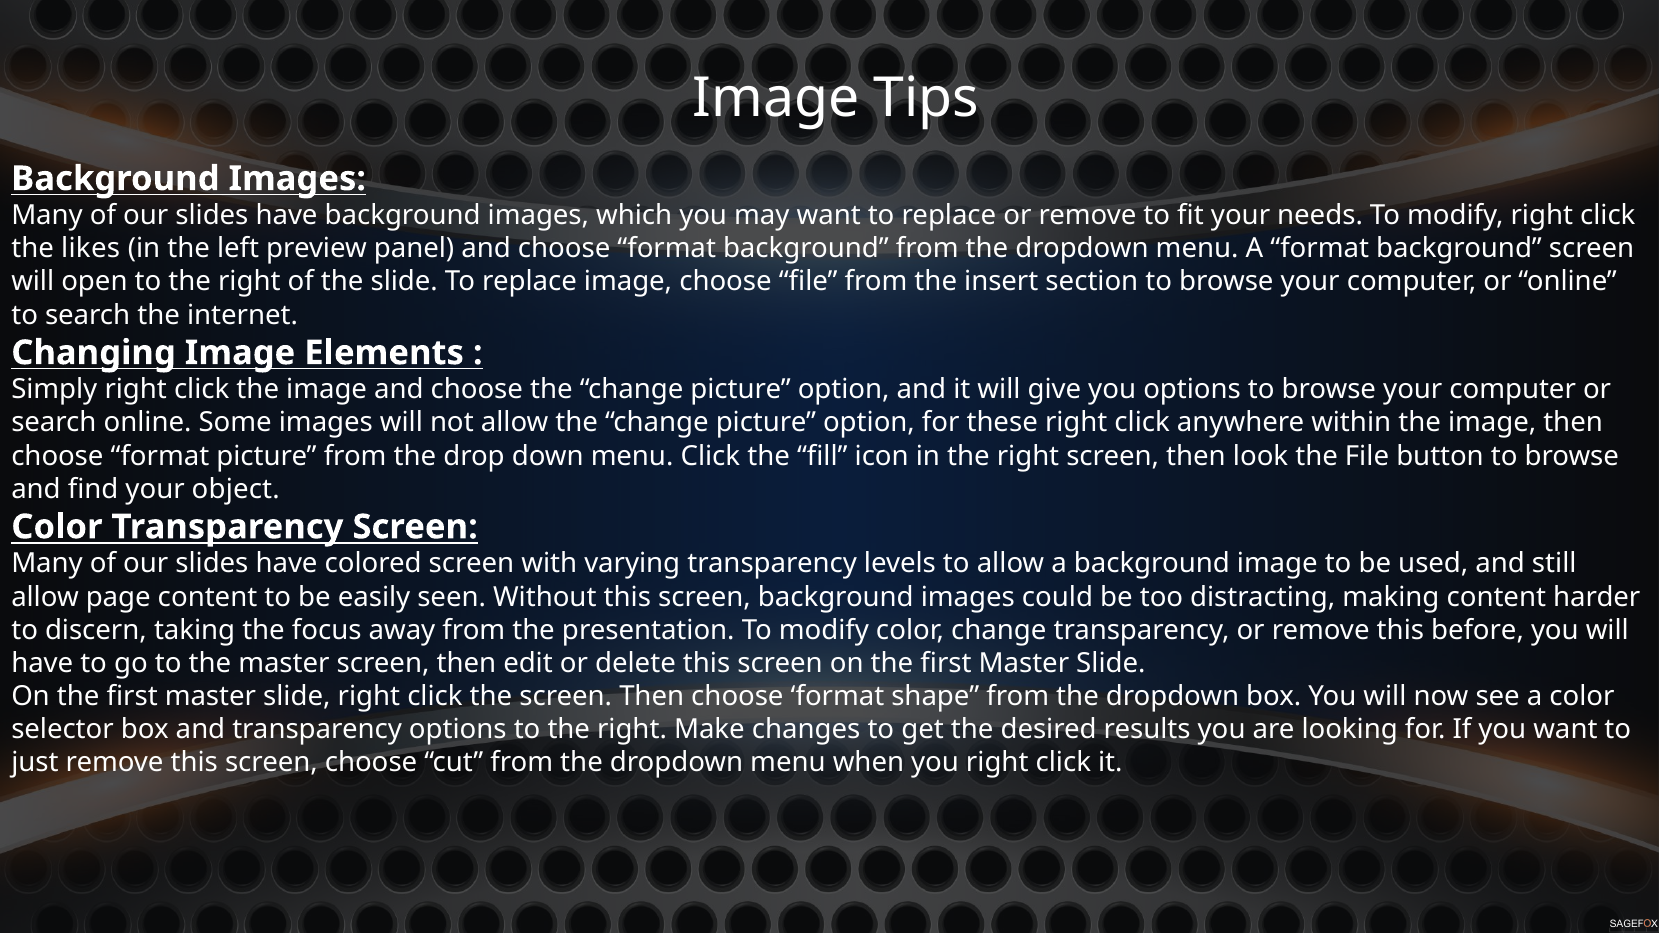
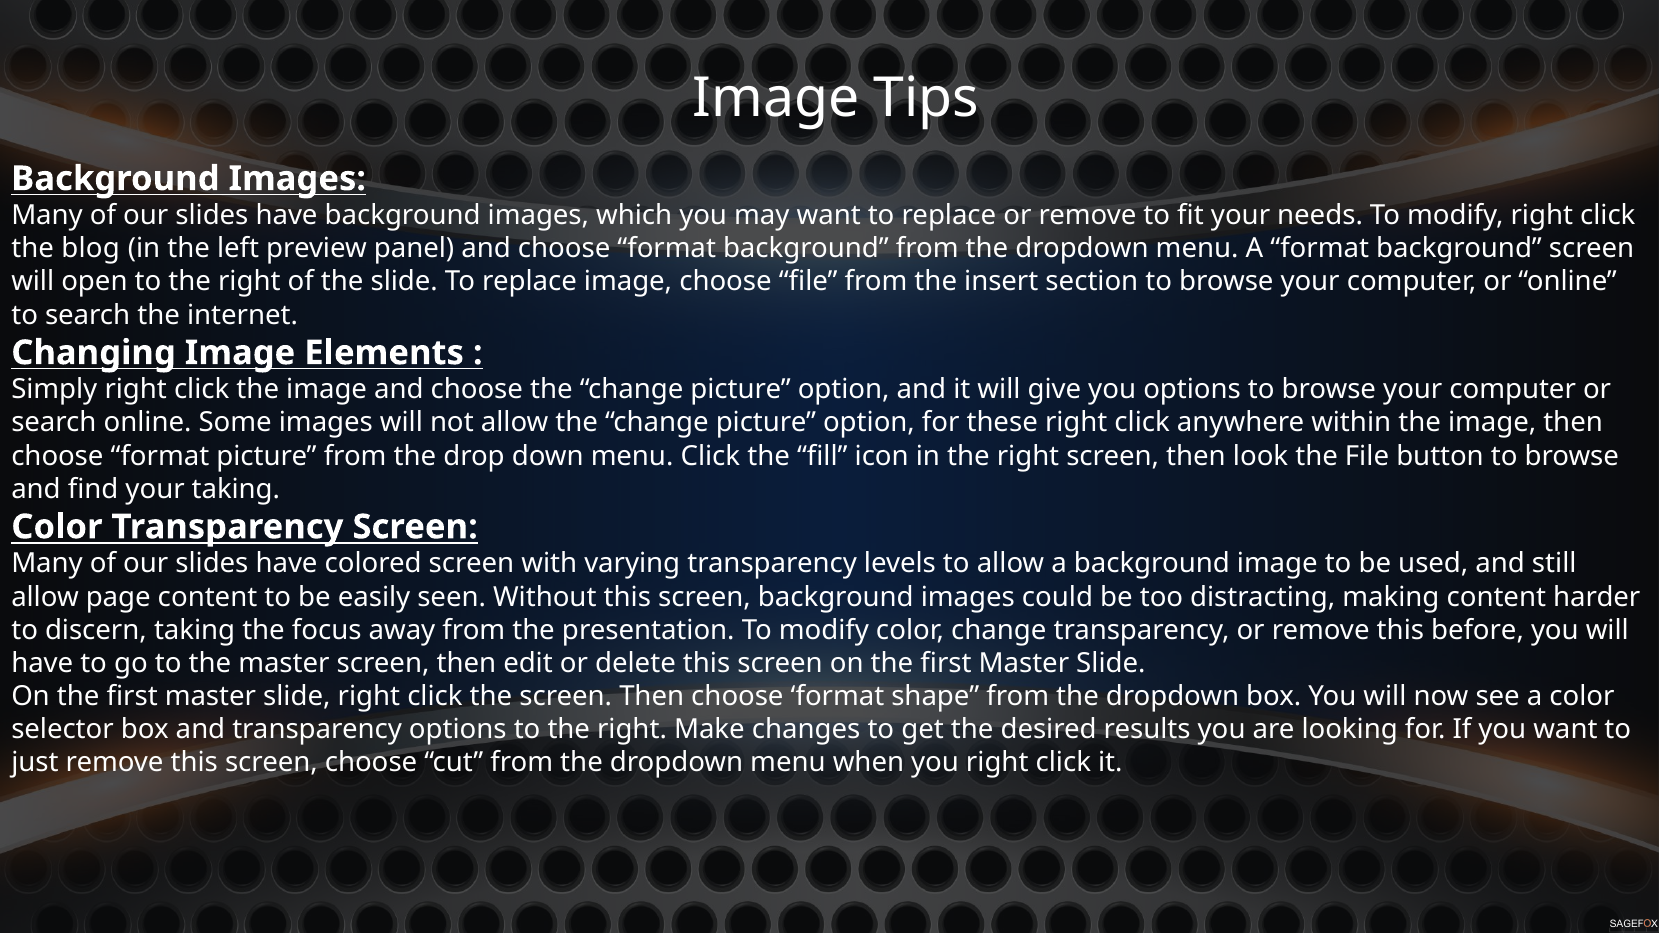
likes: likes -> blog (91, 249)
your object: object -> taking (236, 489)
